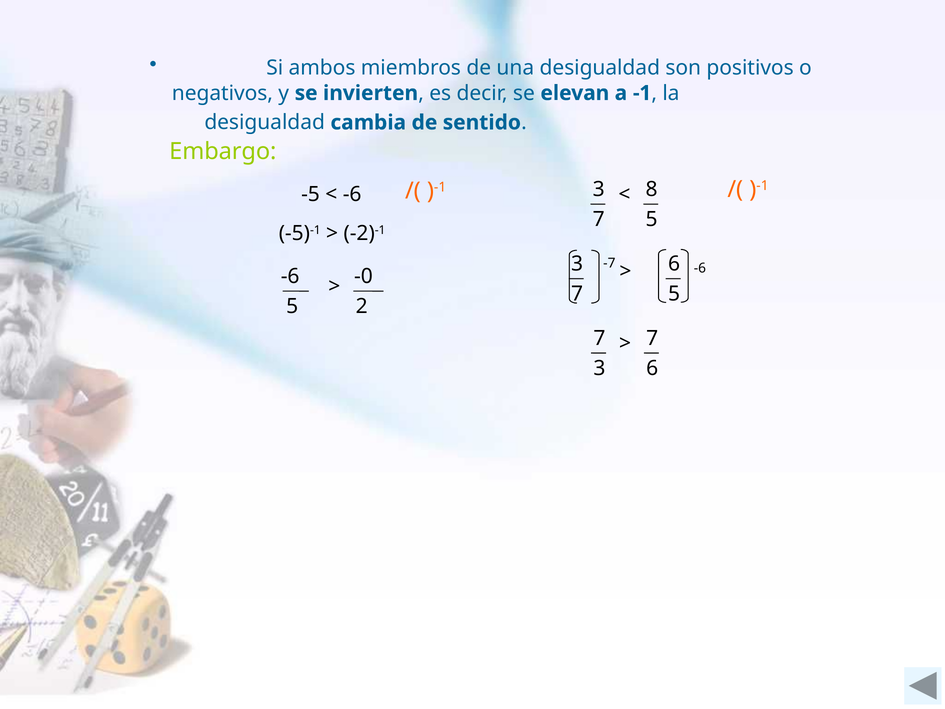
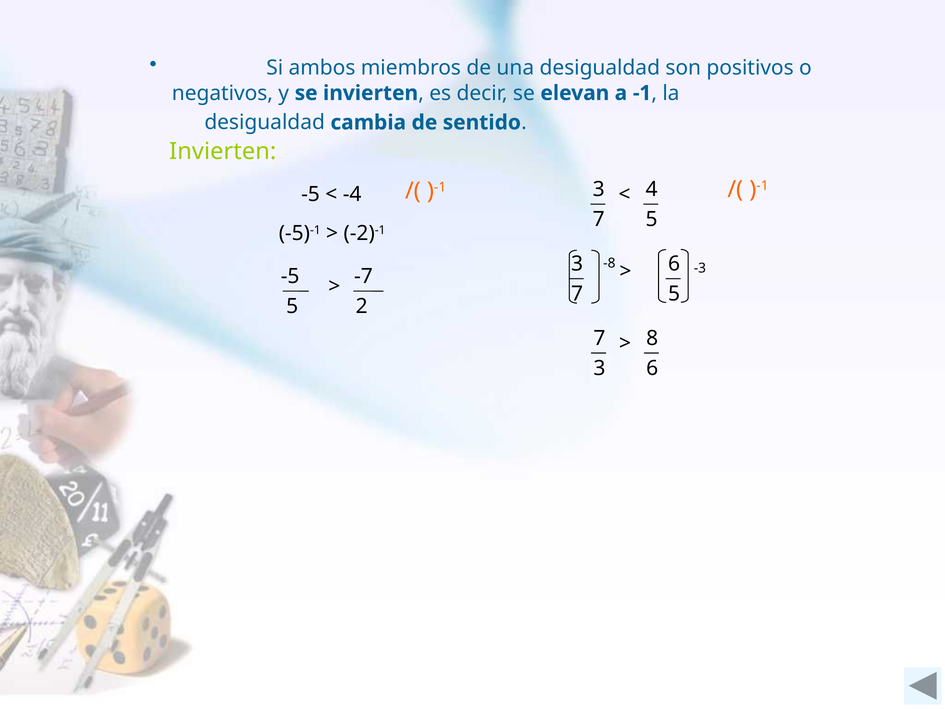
Embargo: Embargo -> Invierten (223, 152)
8: 8 -> 4 (652, 189)
-6: -6 -> -4 (352, 195)
-7: -7 -> -8 (609, 263)
-6: -6 -> -3 (700, 268)
-6: -6 -> -5 (290, 276)
-0: -0 -> -7 (363, 276)
7: 7 -> 8 (652, 338)
